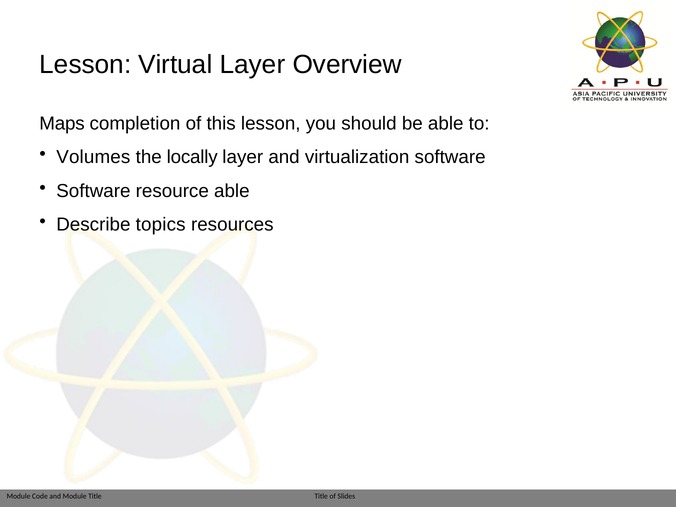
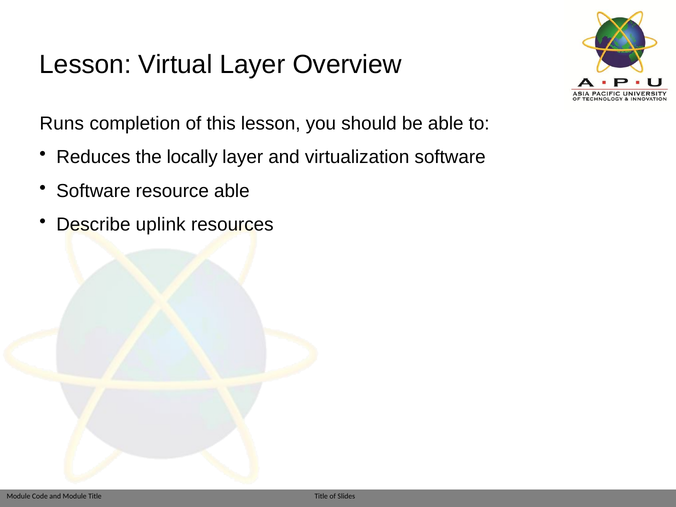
Maps: Maps -> Runs (62, 123)
Volumes: Volumes -> Reduces (93, 157)
topics: topics -> uplink (161, 225)
